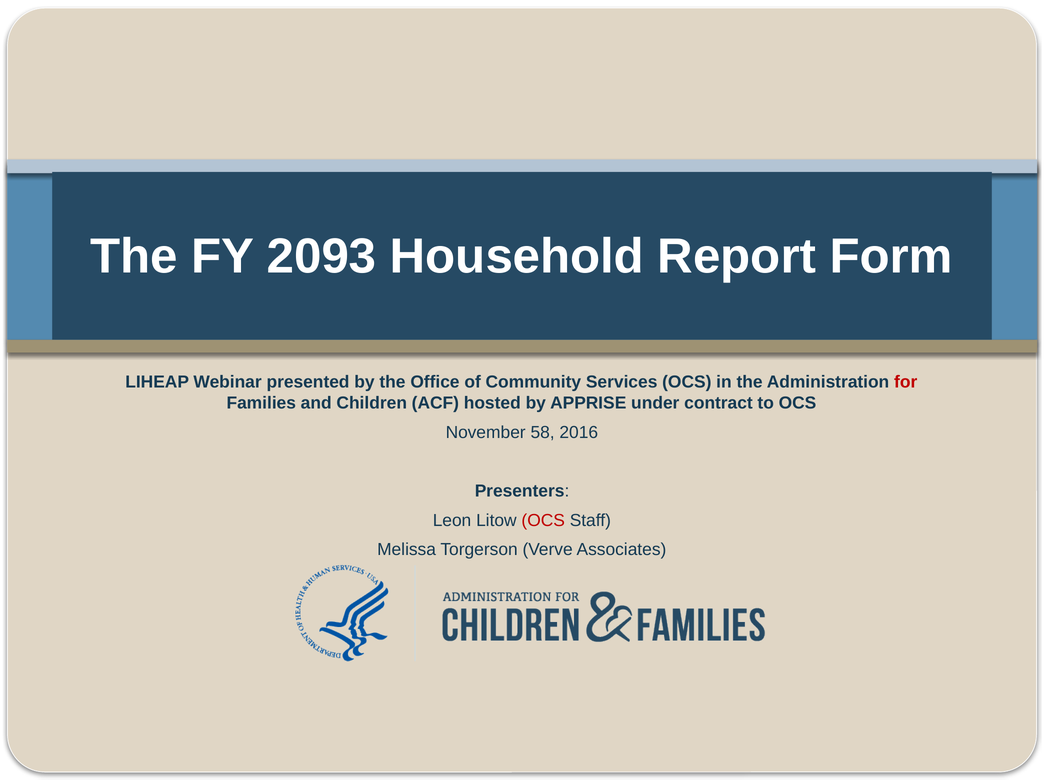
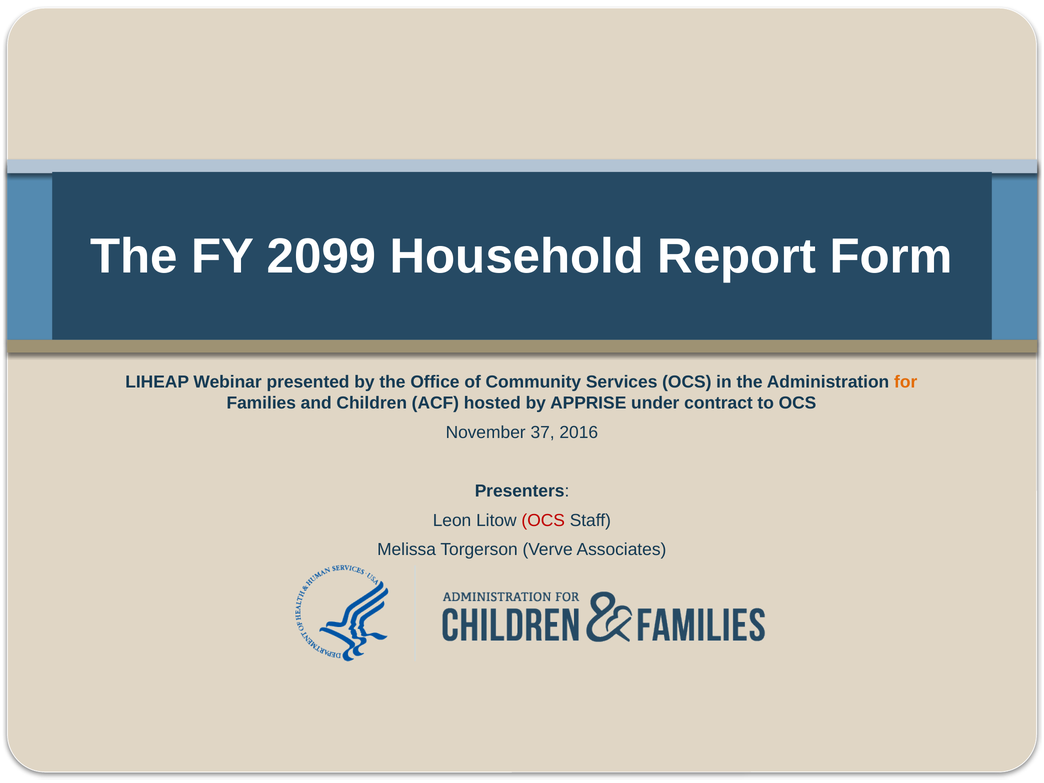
2093: 2093 -> 2099 (322, 257)
for colour: red -> orange (906, 382)
58: 58 -> 37 (543, 432)
